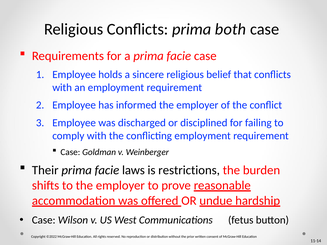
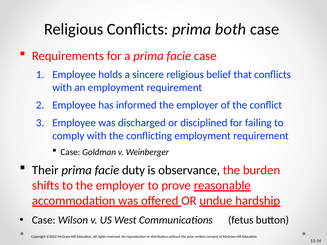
laws: laws -> duty (133, 170)
restrictions: restrictions -> observance (189, 170)
